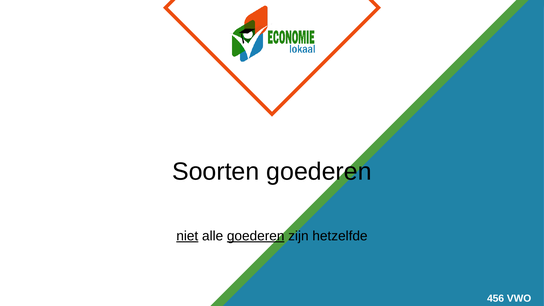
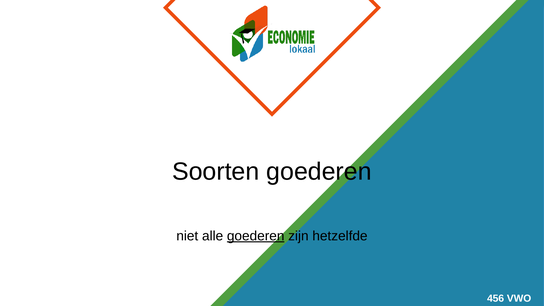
niet underline: present -> none (187, 236)
